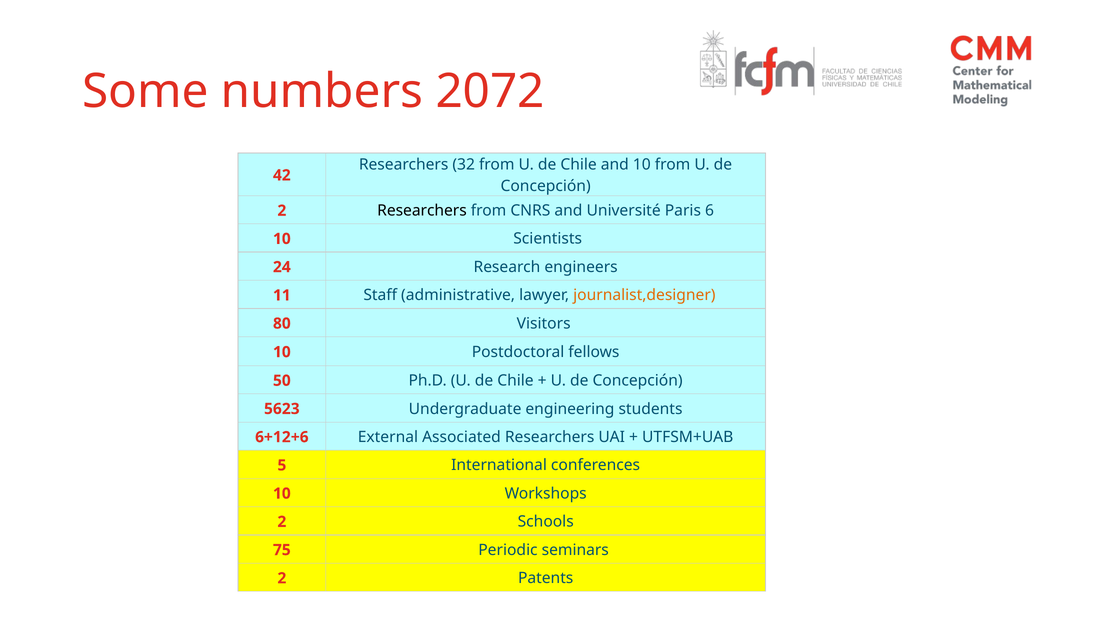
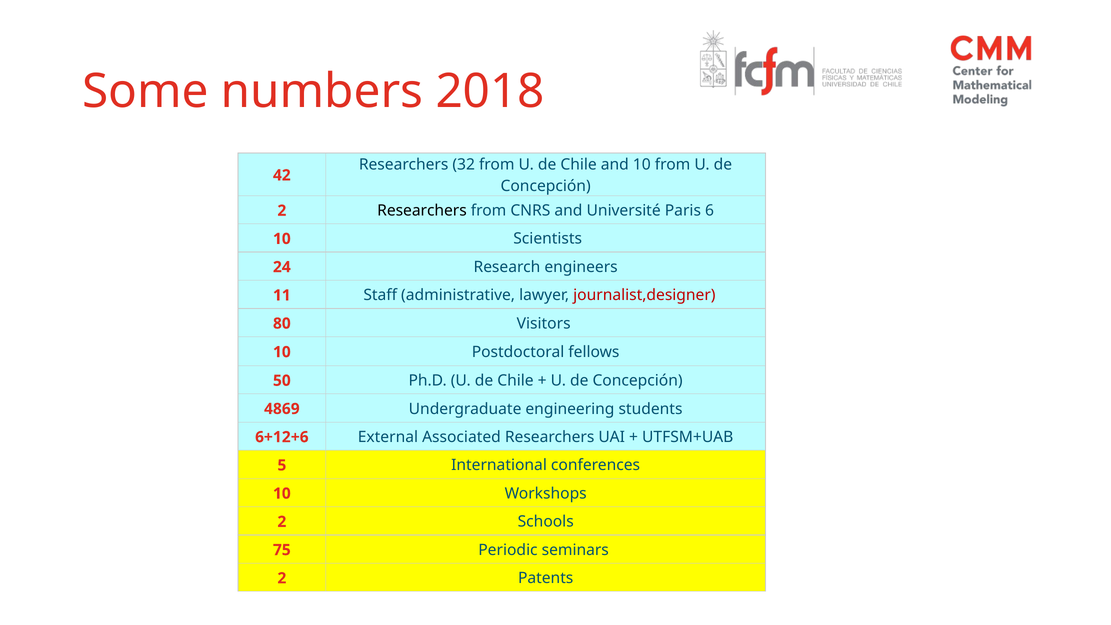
2072: 2072 -> 2018 (490, 92)
journalist,designer colour: orange -> red (644, 295)
5623: 5623 -> 4869 (282, 409)
